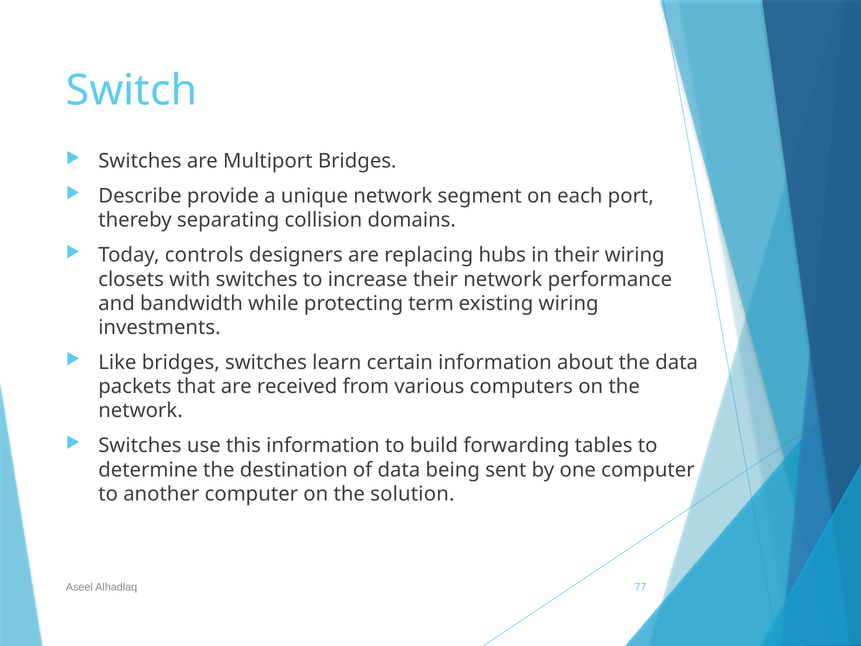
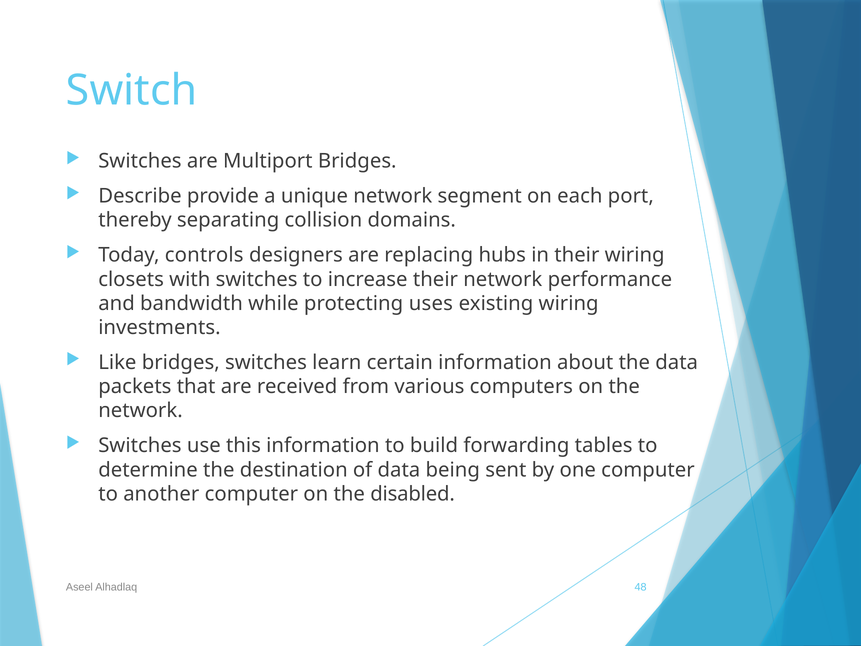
term: term -> uses (431, 303)
solution: solution -> disabled (413, 494)
77: 77 -> 48 (641, 587)
